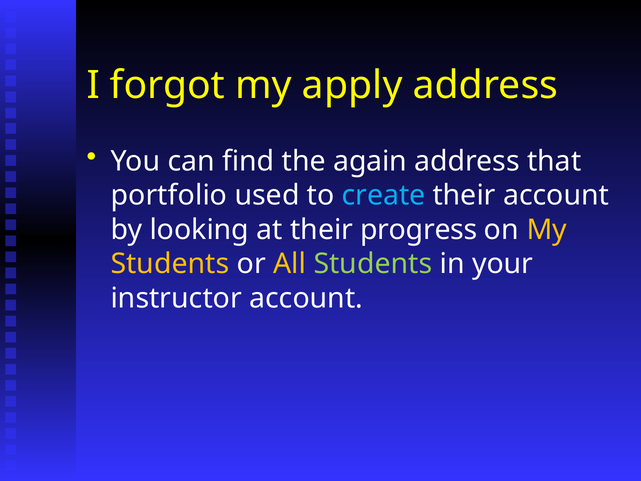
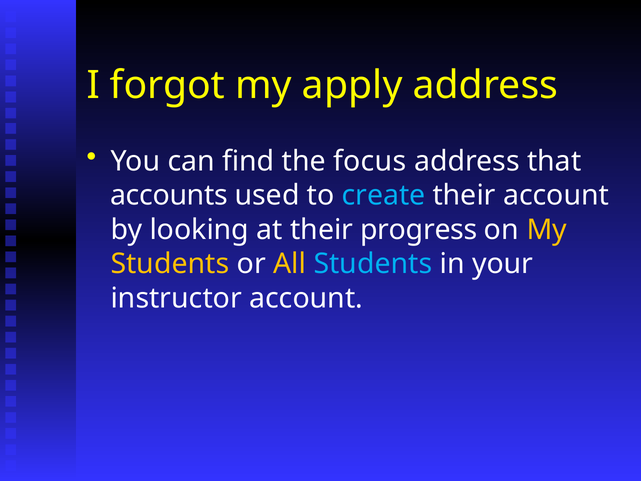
again: again -> focus (370, 161)
portfolio: portfolio -> accounts (169, 195)
Students colour: light green -> light blue (373, 264)
